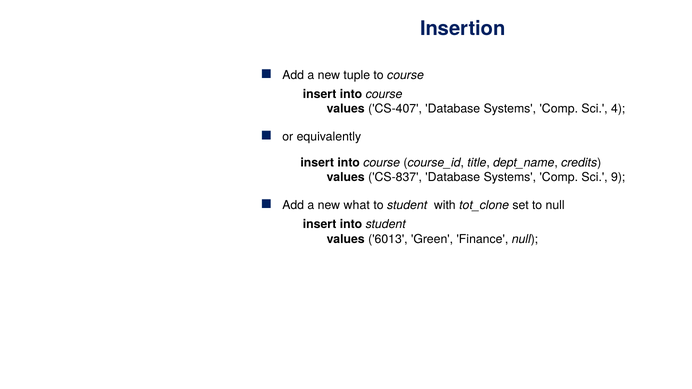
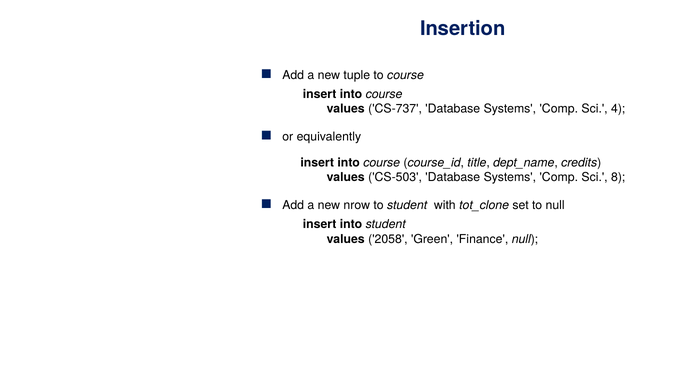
CS-407: CS-407 -> CS-737 (395, 109)
CS-837: CS-837 -> CS-503 (395, 178)
9: 9 -> 8 (618, 178)
what: what -> nrow (357, 205)
6013: 6013 -> 2058 (388, 239)
